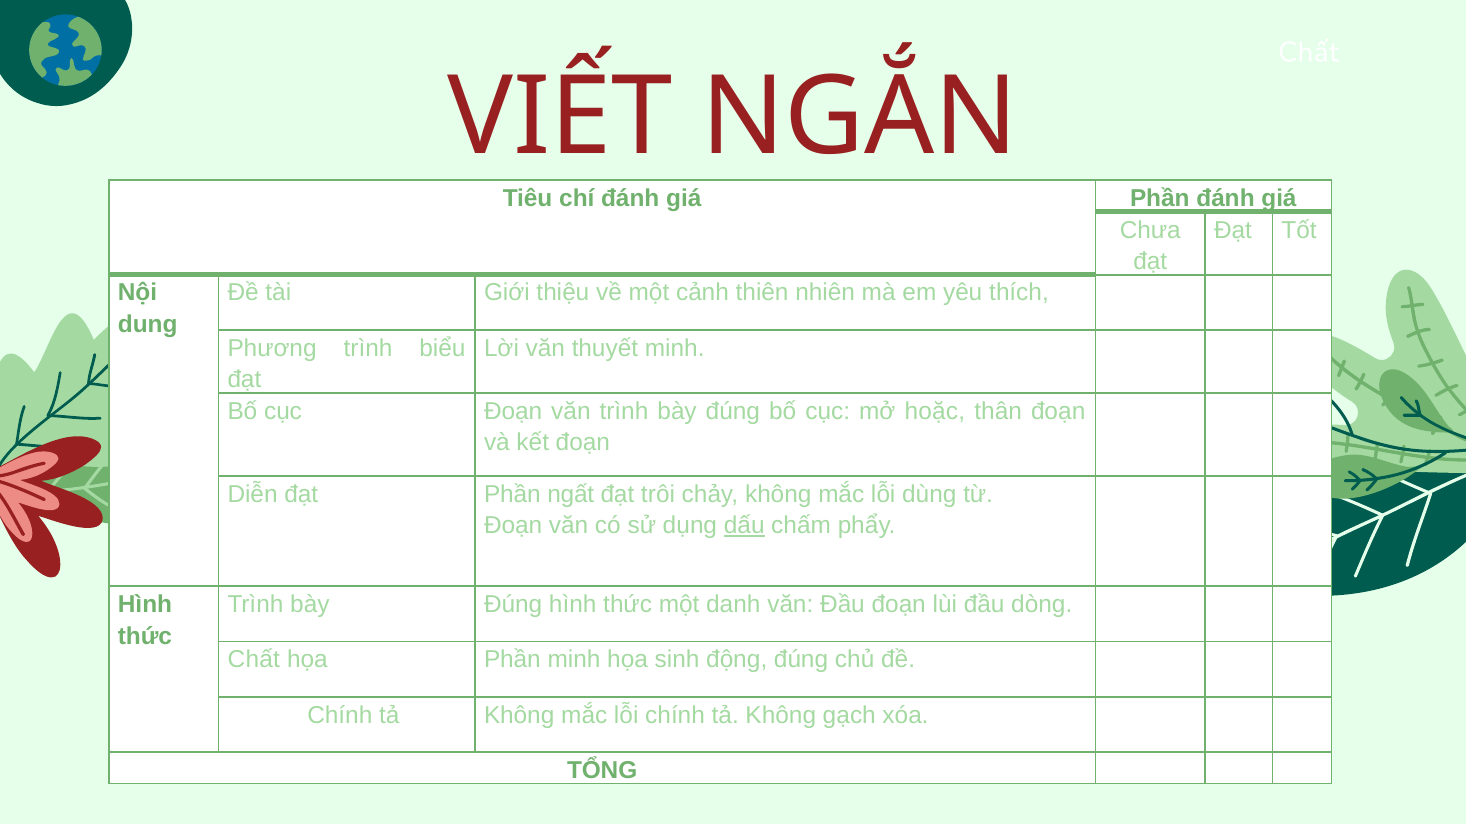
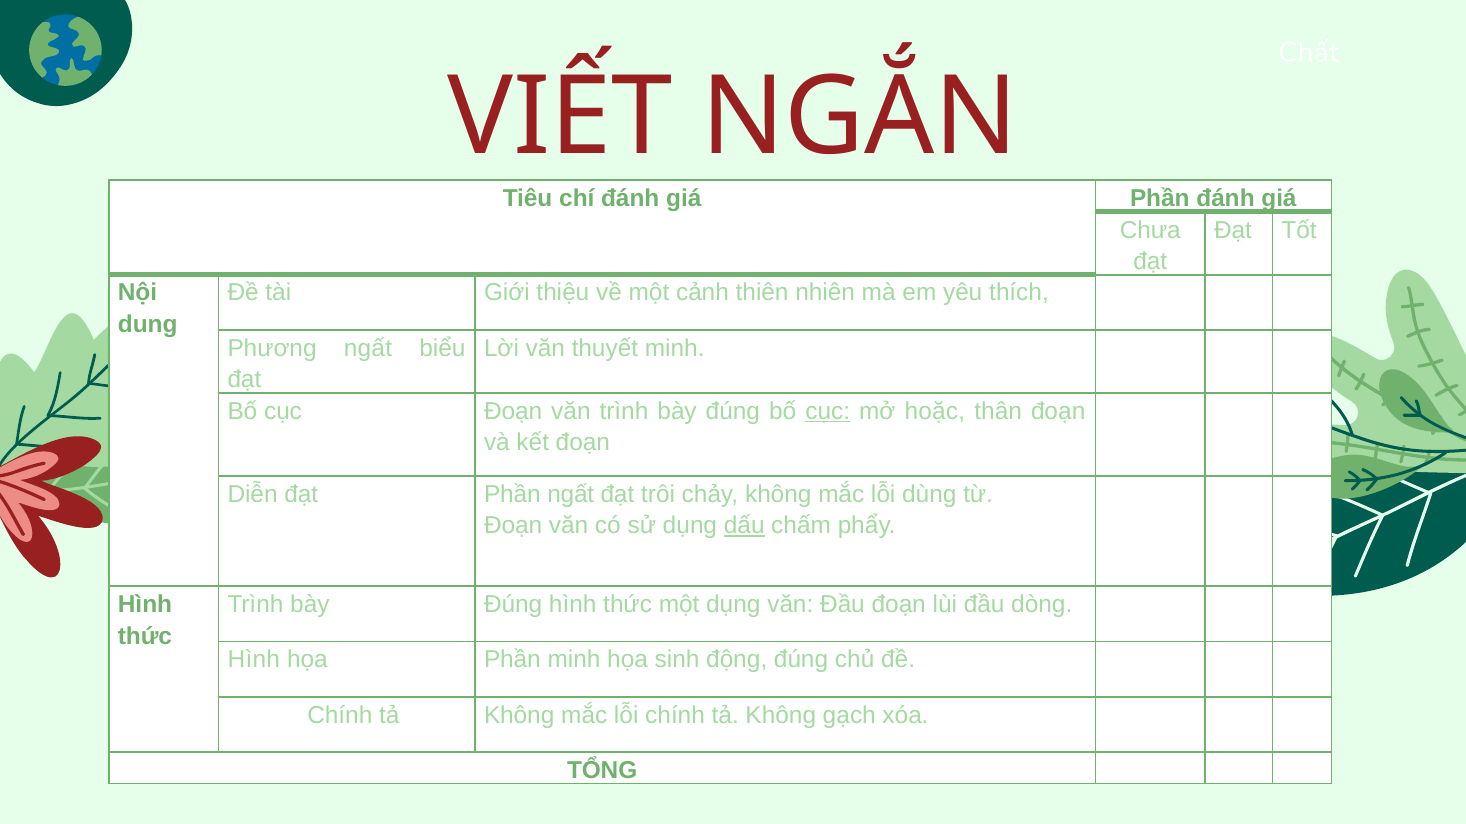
Phương trình: trình -> ngất (368, 348)
cục underline: none -> present (828, 411)
một danh: danh -> dụng (733, 605)
Chất: Chất -> Hình (254, 660)
